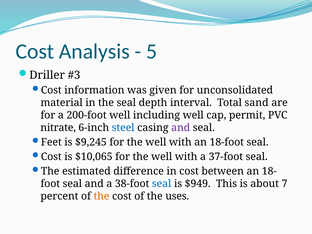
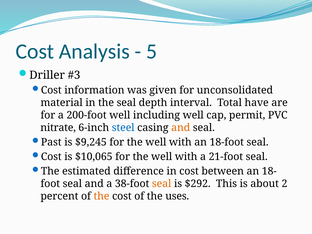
sand: sand -> have (257, 103)
and colour: purple -> orange (181, 128)
Feet: Feet -> Past (51, 142)
37-foot: 37-foot -> 21-foot (226, 157)
seal colour: blue -> orange (162, 184)
$949: $949 -> $292 (198, 184)
7: 7 -> 2 (284, 184)
